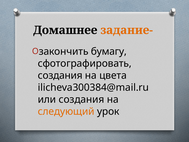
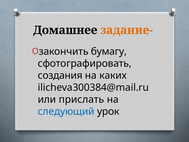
цвета: цвета -> каких (113, 75)
или создания: создания -> прислать (81, 99)
следующий colour: orange -> blue (66, 111)
